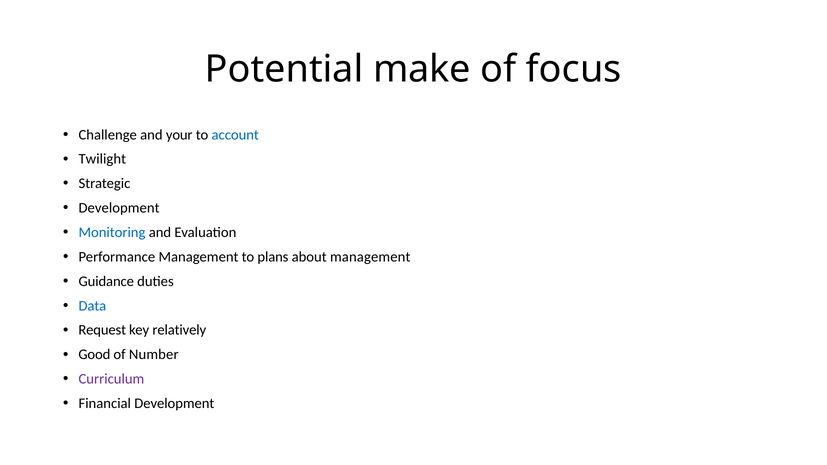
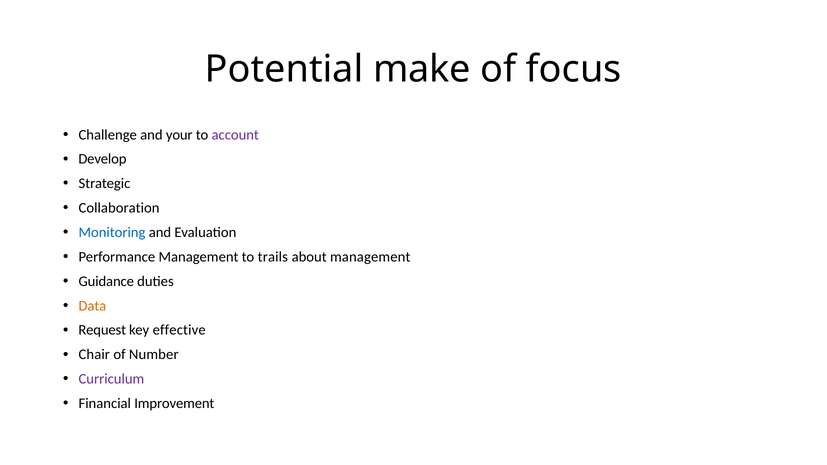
account colour: blue -> purple (235, 135)
Twilight: Twilight -> Develop (102, 159)
Development: Development -> Collaboration (119, 208)
plans: plans -> trails (273, 257)
Data colour: blue -> orange (92, 306)
relatively: relatively -> effective (179, 330)
Good: Good -> Chair (94, 355)
Financial Development: Development -> Improvement (174, 404)
